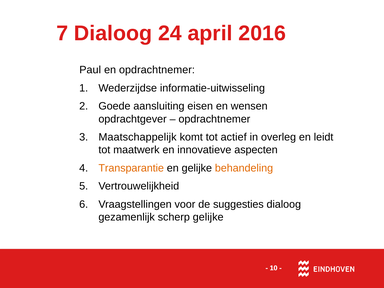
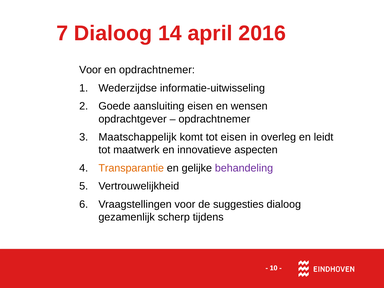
24: 24 -> 14 (170, 33)
Paul: Paul -> Voor (90, 70)
tot actief: actief -> eisen (234, 137)
behandeling colour: orange -> purple (244, 168)
scherp gelijke: gelijke -> tijdens (208, 217)
